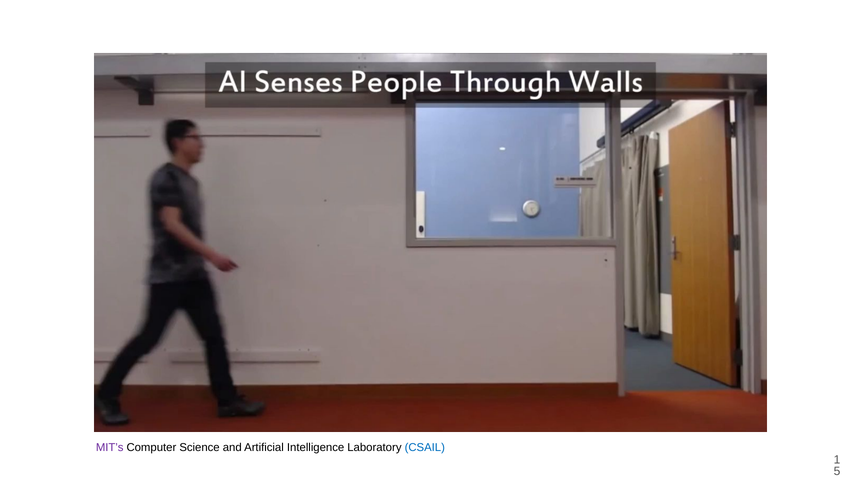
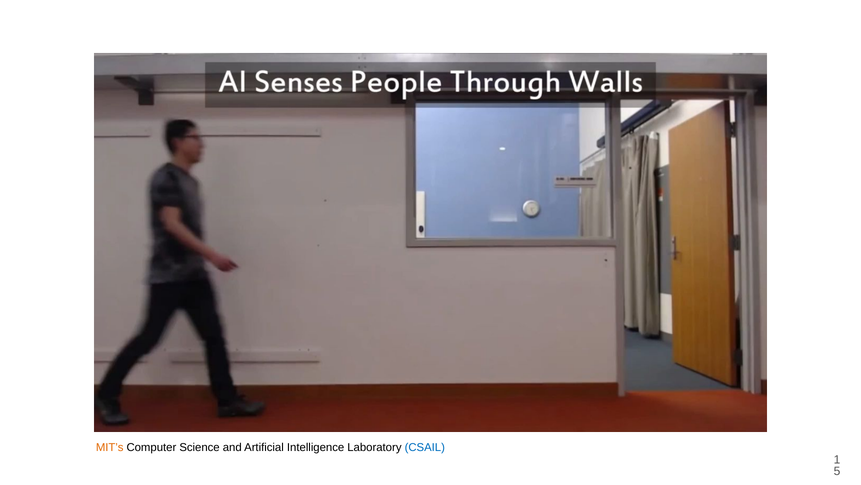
MIT’s colour: purple -> orange (110, 447)
